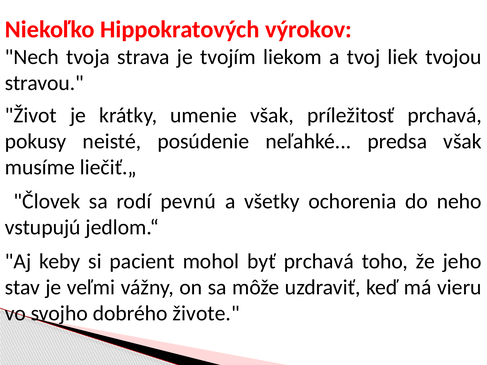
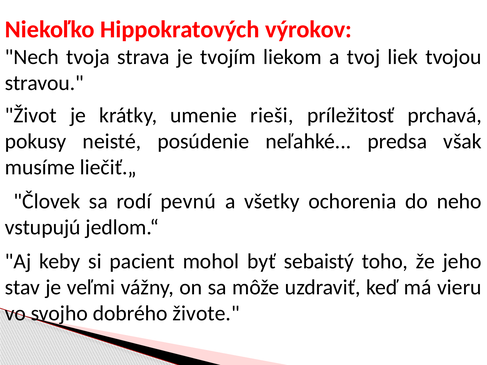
umenie však: však -> rieši (272, 115)
byť prchavá: prchavá -> sebaistý (319, 262)
